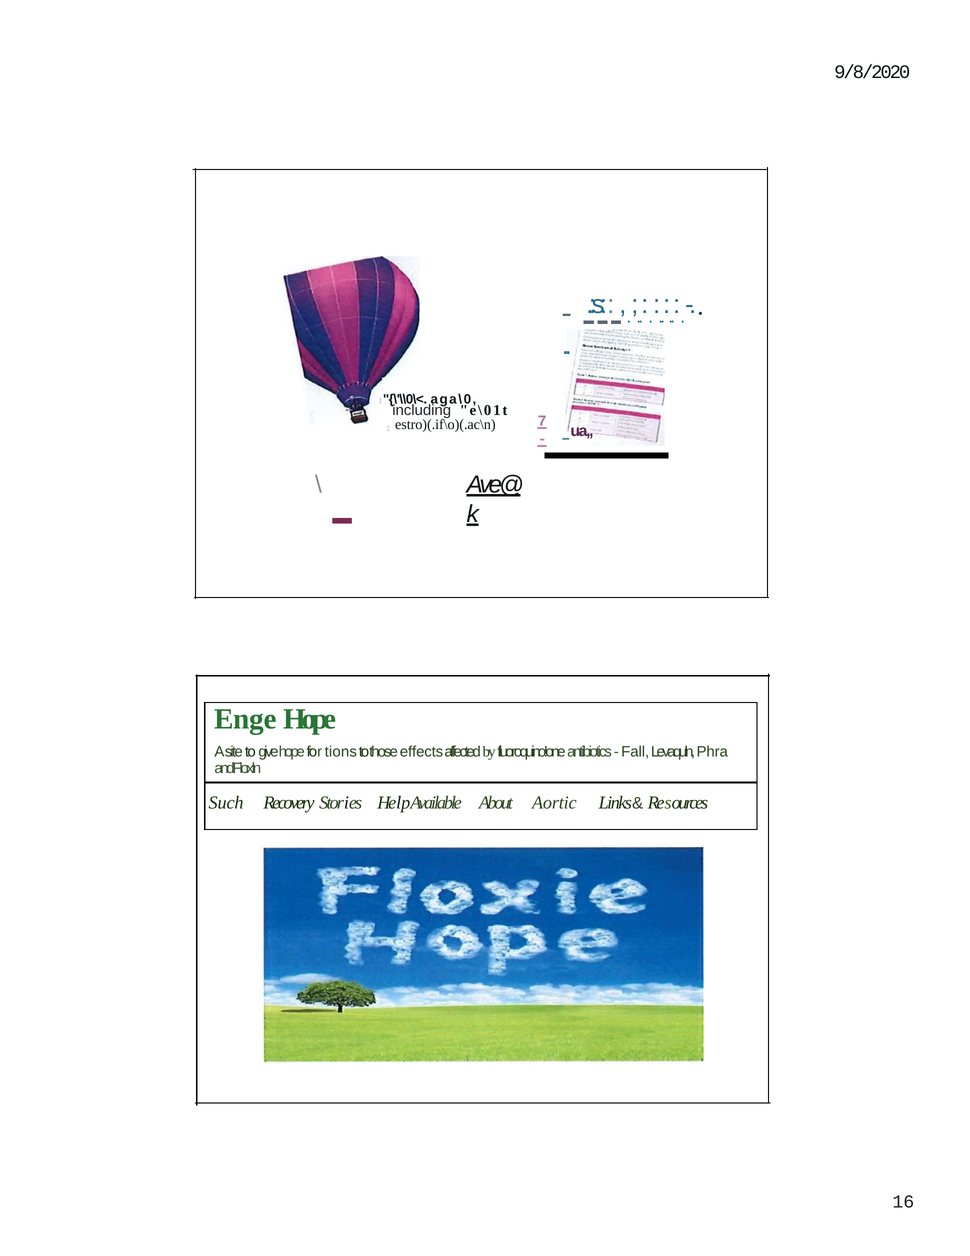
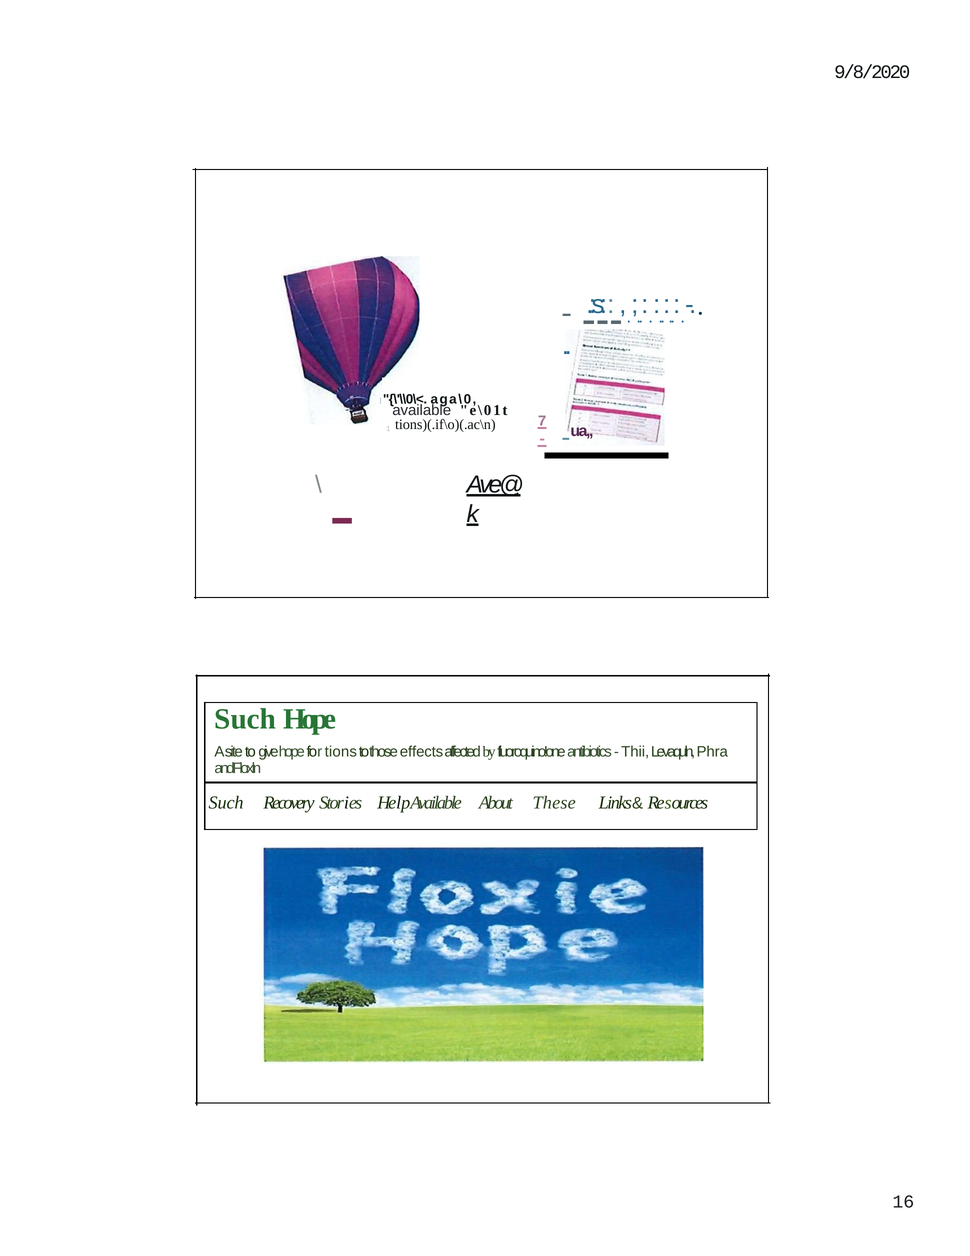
including: including -> available (422, 410)
estro)(.if\o)(.ac\n: estro)(.if\o)(.ac\n -> tions)(.if\o)(.ac\n (445, 424)
Enge: Enge -> Such (245, 719)
Fall: Fall -> Thii (635, 751)
Aortic: Aortic -> These (554, 802)
